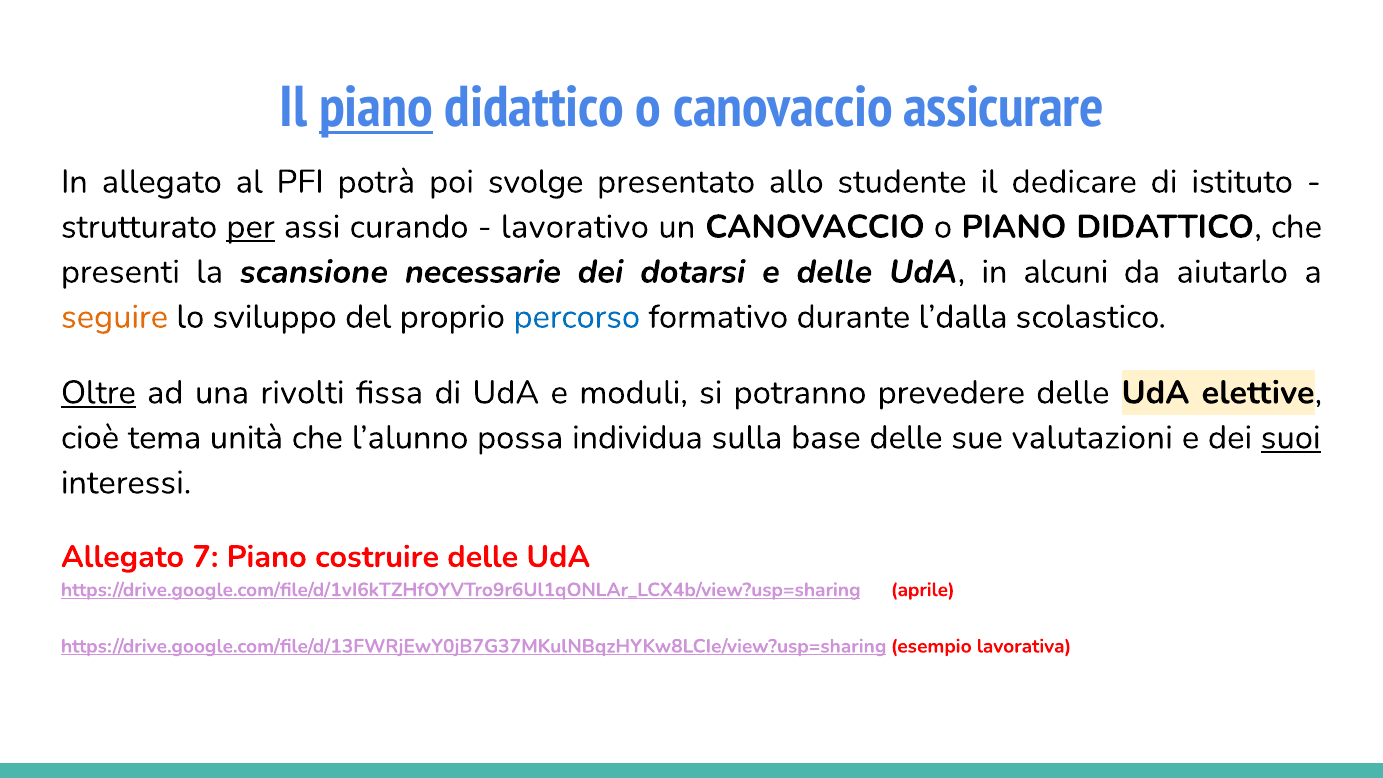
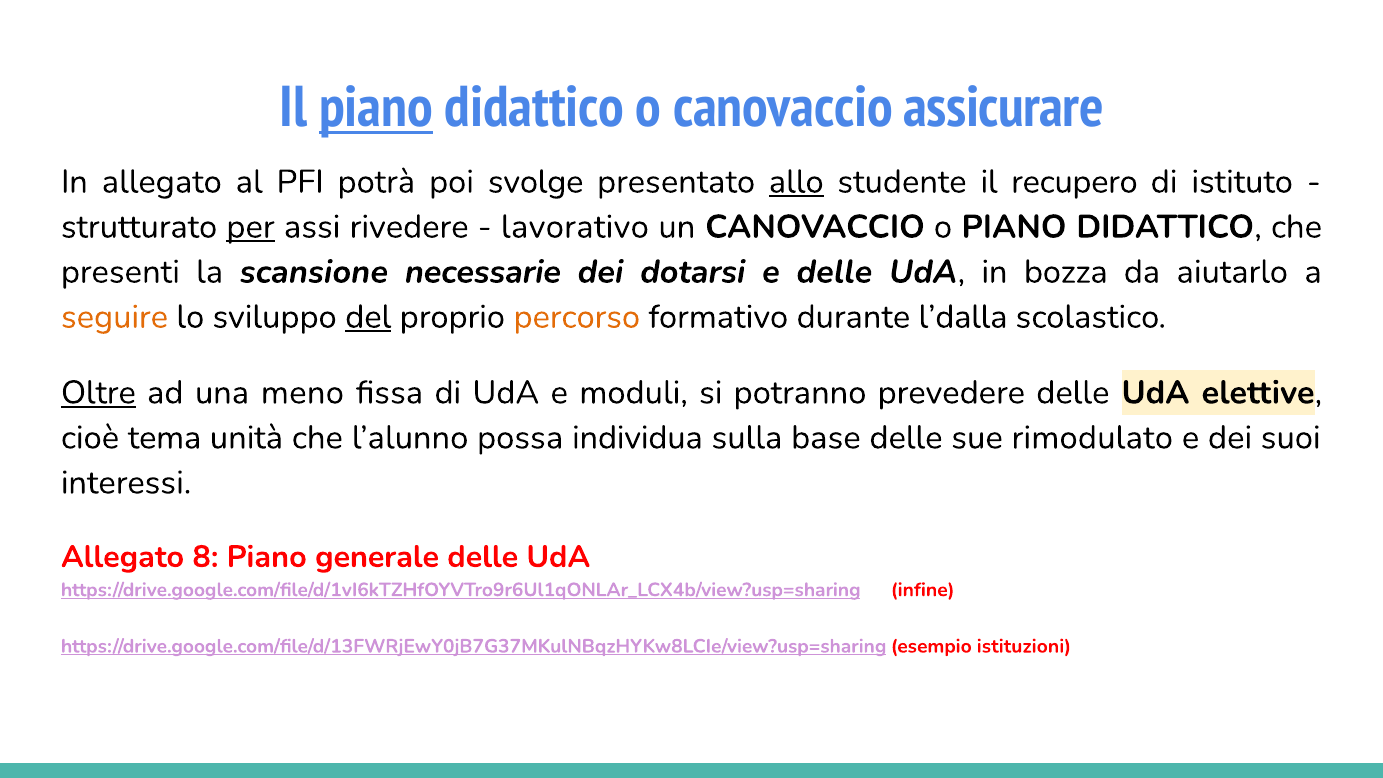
allo underline: none -> present (796, 182)
dedicare: dedicare -> recupero (1074, 182)
curando: curando -> rivedere (409, 227)
alcuni: alcuni -> bozza (1066, 272)
del underline: none -> present (368, 317)
percorso colour: blue -> orange (577, 317)
rivolti: rivolti -> meno (302, 393)
valutazioni: valutazioni -> rimodulato (1092, 438)
suoi underline: present -> none (1291, 438)
7: 7 -> 8 (205, 557)
costruire: costruire -> generale (377, 557)
aprile: aprile -> infine (923, 590)
lavorativa: lavorativa -> istituzioni (1024, 646)
